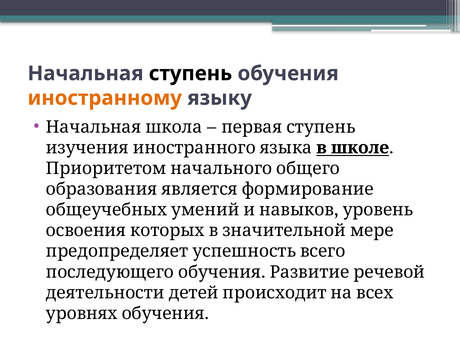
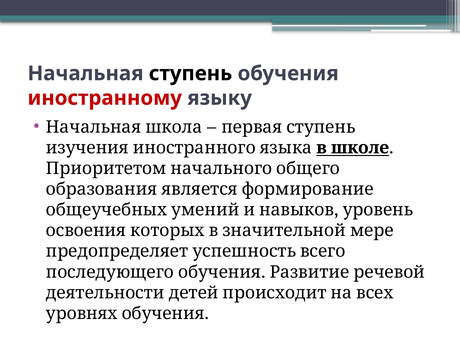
иностранному colour: orange -> red (105, 98)
